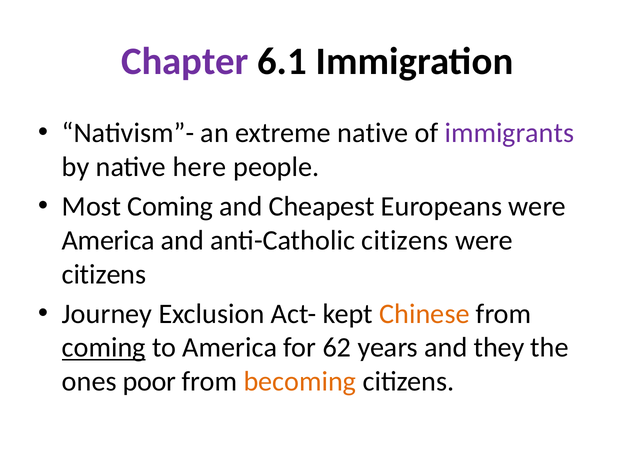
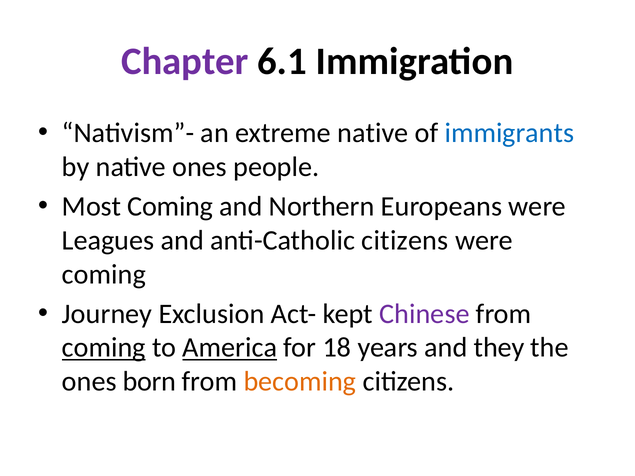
immigrants colour: purple -> blue (509, 133)
native here: here -> ones (200, 167)
Cheapest: Cheapest -> Northern (322, 207)
America: America -> Leagues (108, 240)
citizens: citizens -> coming (104, 274)
Chinese colour: orange -> purple (424, 314)
America underline: none -> present (230, 348)
62: 62 -> 18 (337, 348)
poor: poor -> born (149, 382)
